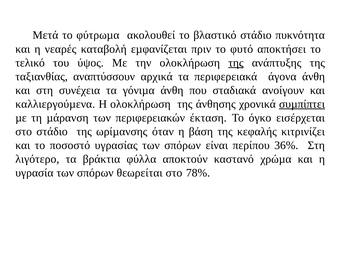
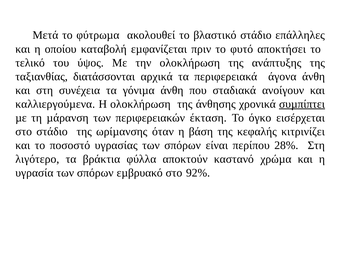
πυκνότητα: πυκνότητα -> επάλληλες (300, 35)
νεαρές: νεαρές -> οποίου (61, 49)
της underline: present -> none (236, 63)
αναπτύσσουν: αναπτύσσουν -> διατάσσονται (104, 76)
36%: 36% -> 28% (286, 145)
θεωρείται: θεωρείται -> εµβρυακό (140, 172)
78%: 78% -> 92% (198, 172)
